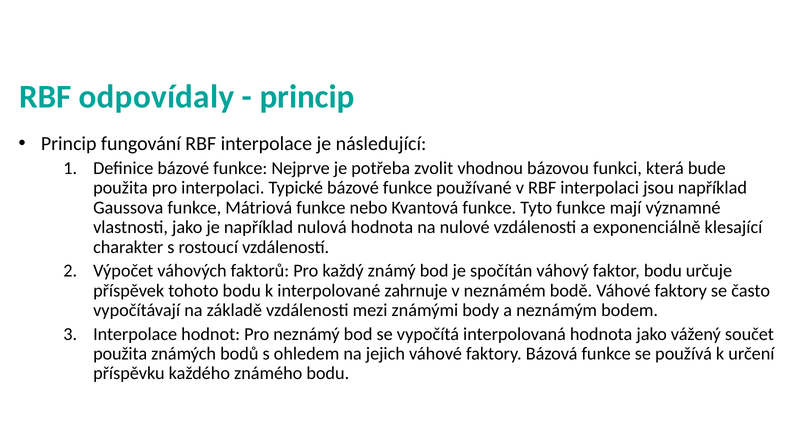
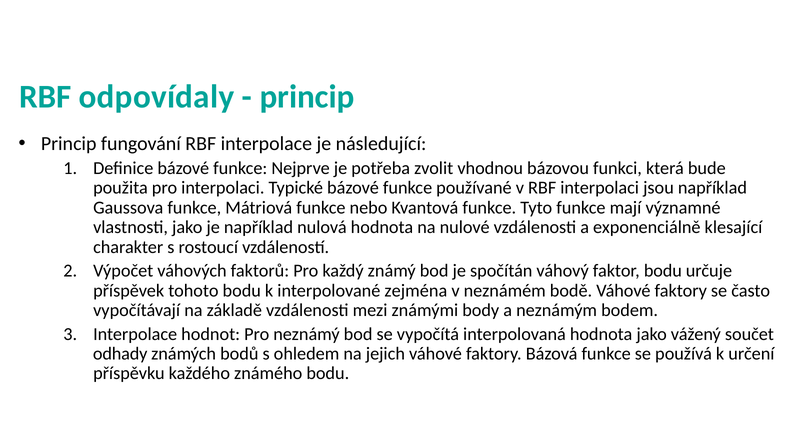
zahrnuje: zahrnuje -> zejména (416, 290)
použita: použita -> odhady (120, 354)
